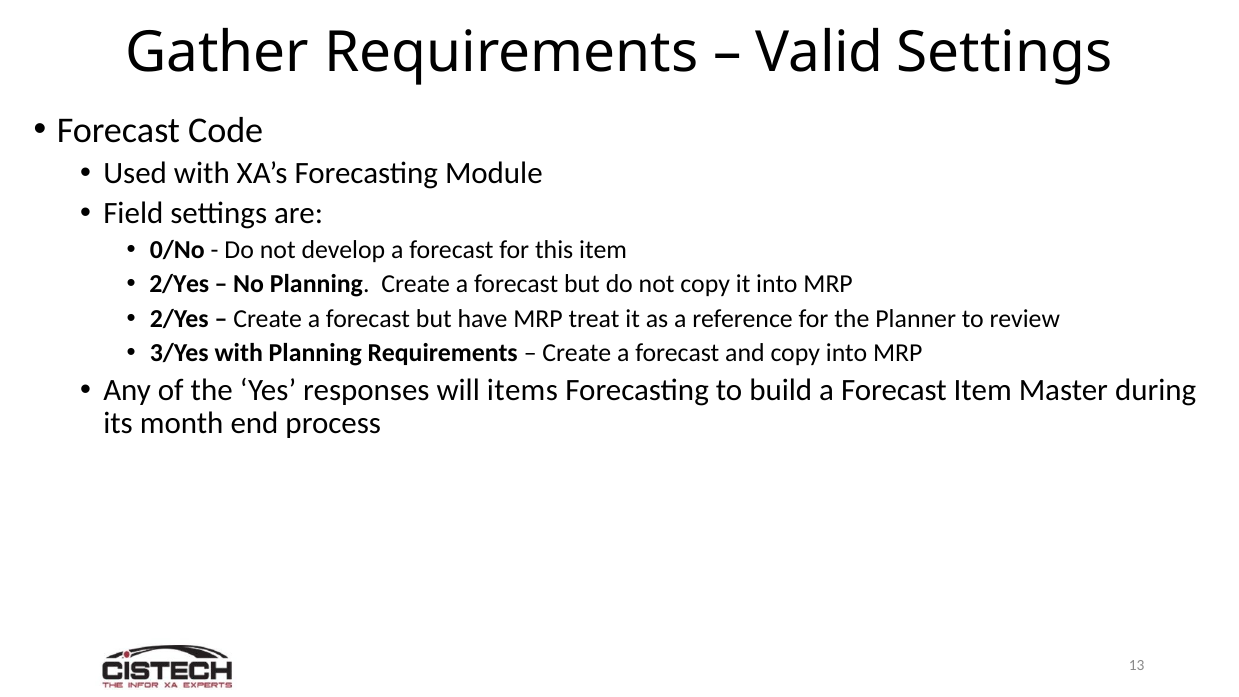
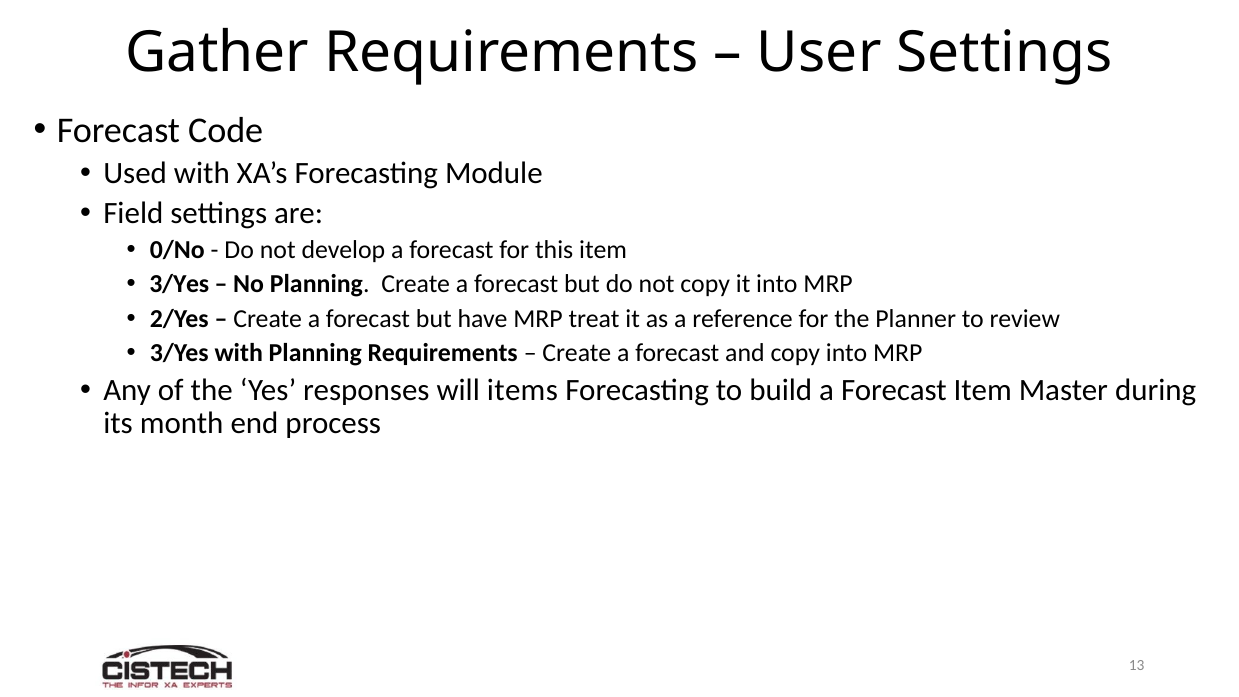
Valid: Valid -> User (819, 53)
2/Yes: 2/Yes -> 3/Yes (179, 284)
